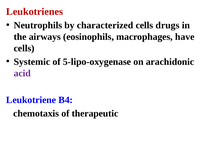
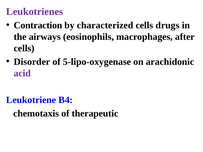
Leukotrienes colour: red -> purple (35, 12)
Neutrophils: Neutrophils -> Contraction (38, 25)
have: have -> after (185, 37)
Systemic: Systemic -> Disorder (32, 62)
